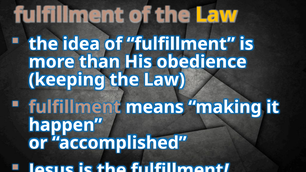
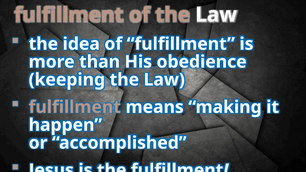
Law colour: yellow -> white (216, 15)
